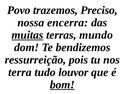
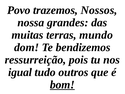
Preciso: Preciso -> Nossos (99, 10)
encerra: encerra -> grandes (68, 23)
muitas underline: present -> none (27, 35)
terra: terra -> igual (20, 72)
louvor: louvor -> outros (73, 72)
